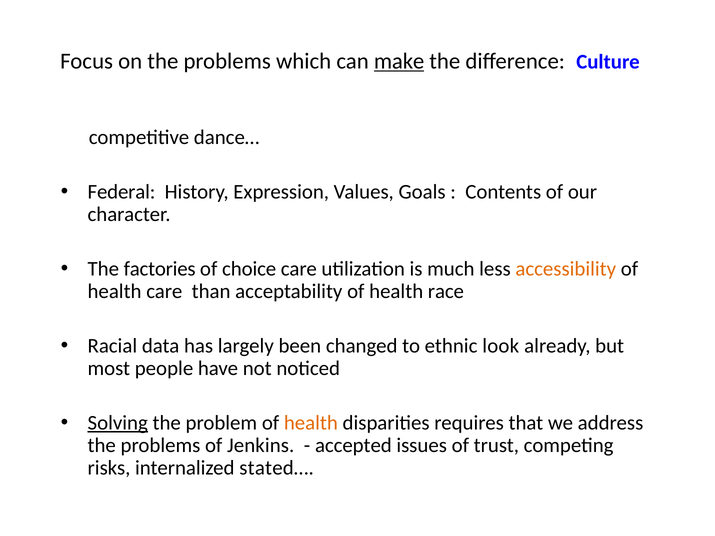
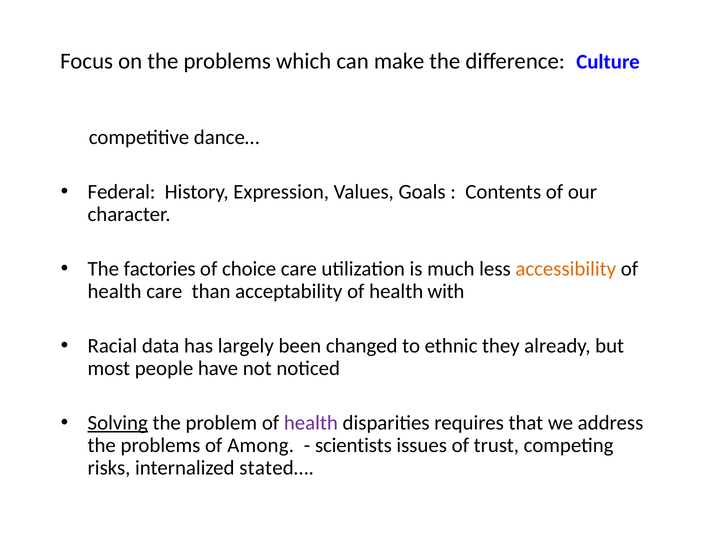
make underline: present -> none (399, 61)
race: race -> with (446, 291)
look: look -> they (501, 346)
health colour: orange -> purple (311, 423)
Jenkins: Jenkins -> Among (261, 446)
accepted: accepted -> scientists (353, 446)
